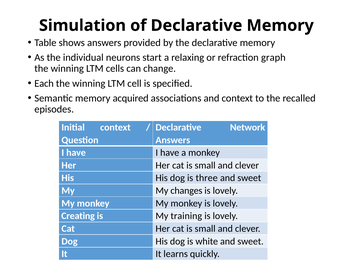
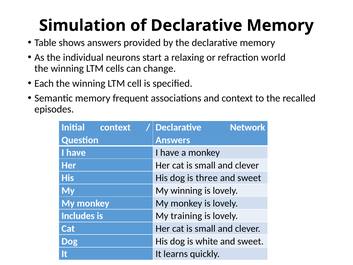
graph: graph -> world (273, 57)
acquired: acquired -> frequent (131, 98)
My changes: changes -> winning (186, 190)
Creating: Creating -> Includes (78, 216)
